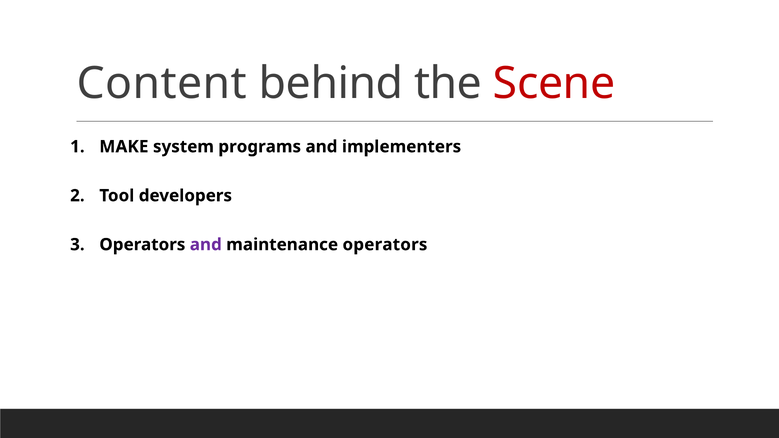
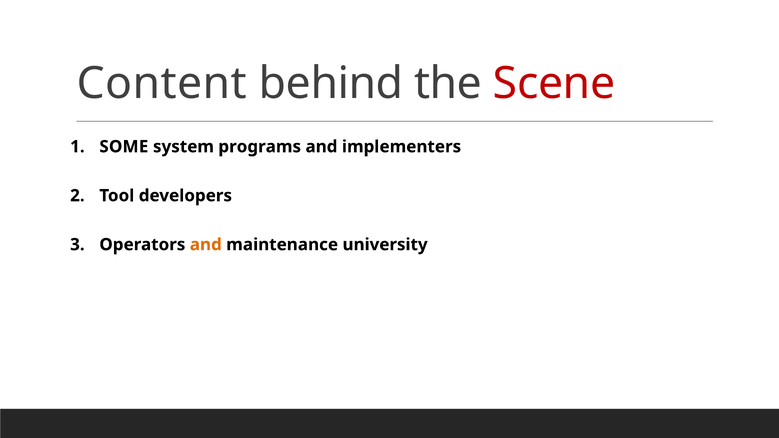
MAKE: MAKE -> SOME (124, 147)
and colour: purple -> orange (206, 245)
maintenance operators: operators -> university (385, 245)
